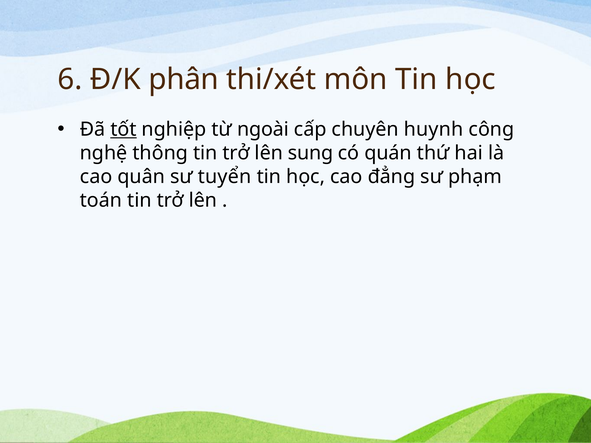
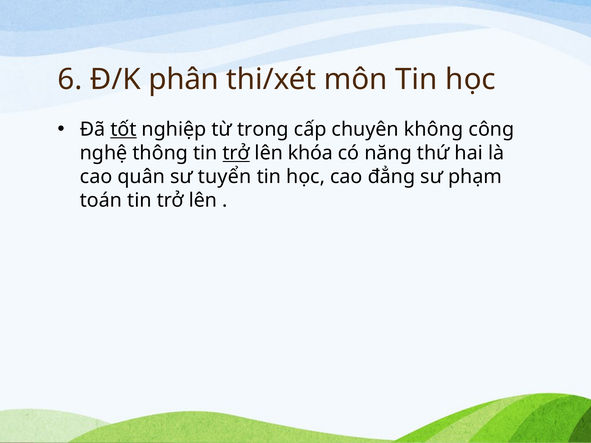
ngoài: ngoài -> trong (263, 129)
huynh: huynh -> không (434, 129)
trở underline: none -> present (236, 153)
sung: sung -> khóa (311, 153)
quán: quán -> năng (388, 153)
